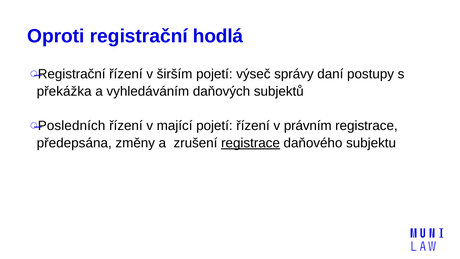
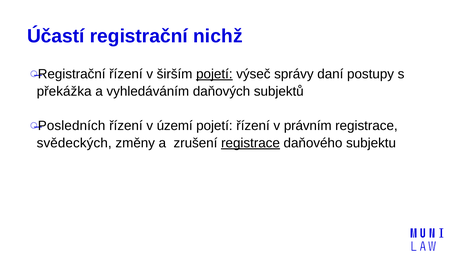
Oproti: Oproti -> Účastí (56, 36)
hodlá: hodlá -> nichž (218, 36)
pojetí underline: none -> present (214, 74)
mající: mající -> území (175, 126)
předepsána: předepsána -> svědeckých (74, 143)
